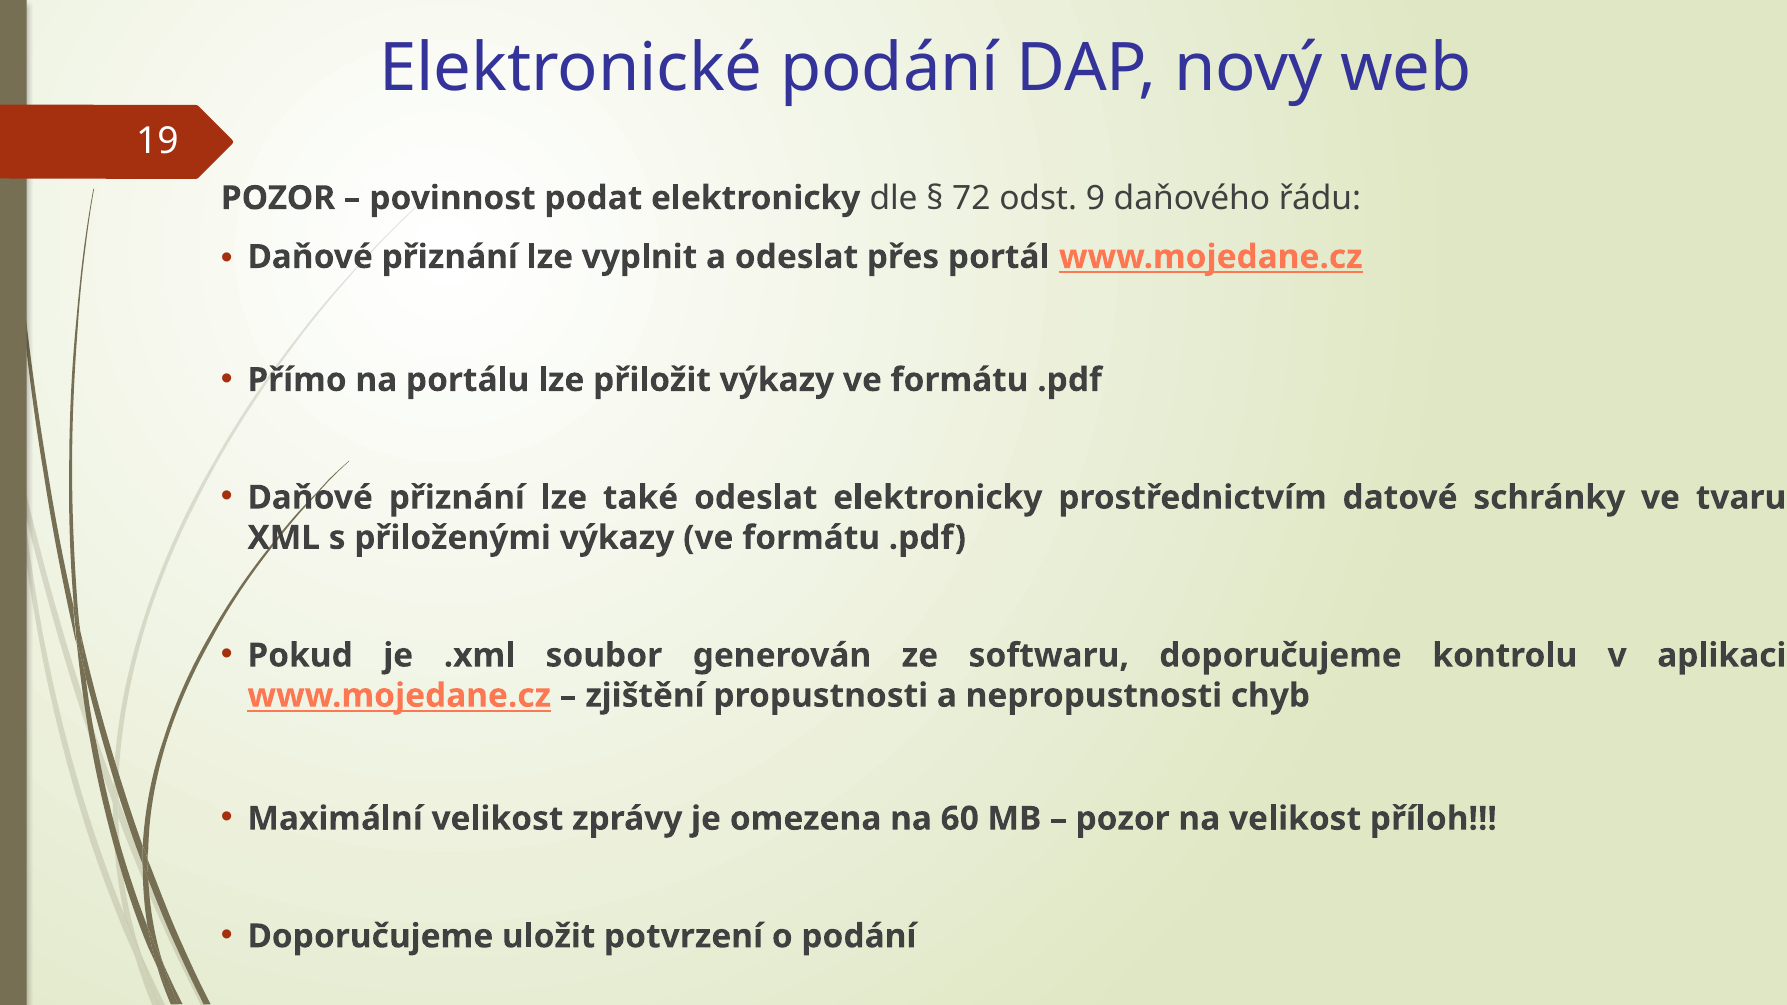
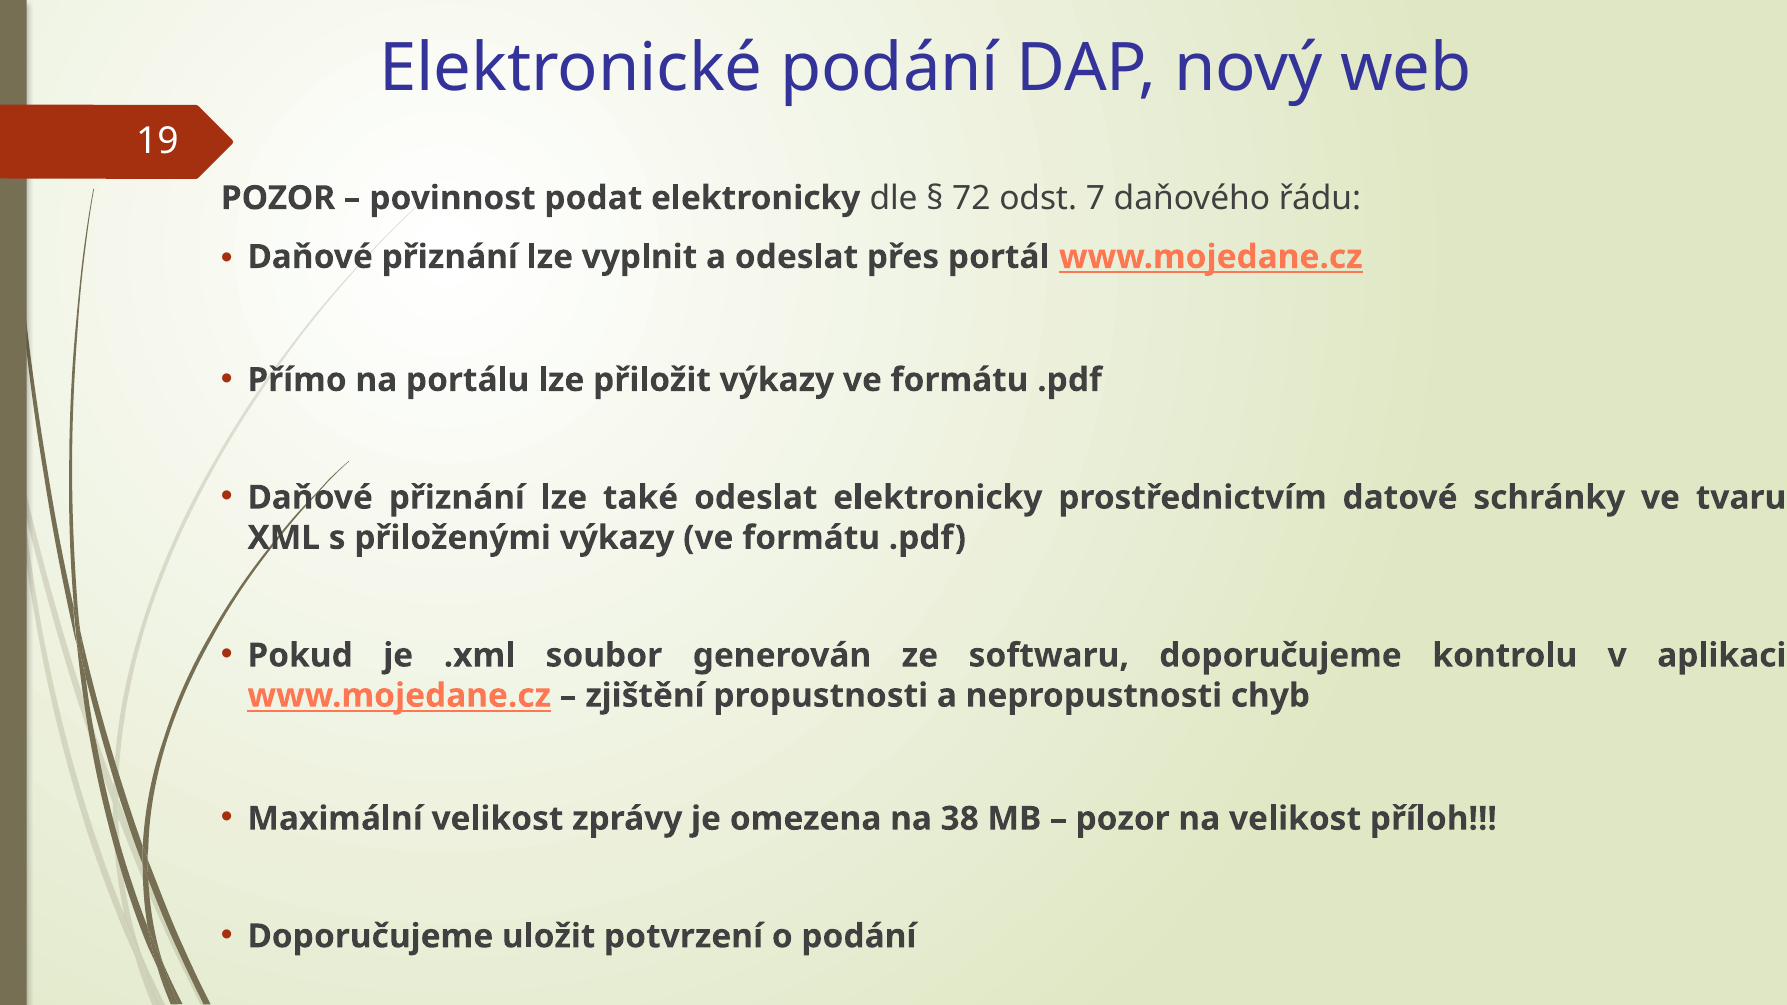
9: 9 -> 7 (1095, 198)
60: 60 -> 38 (960, 819)
